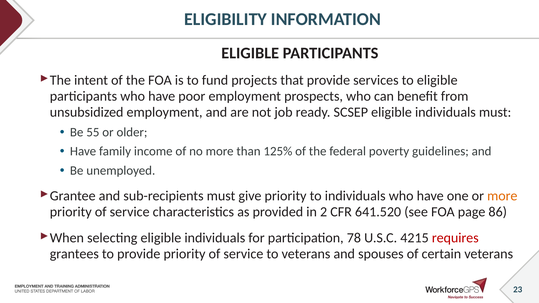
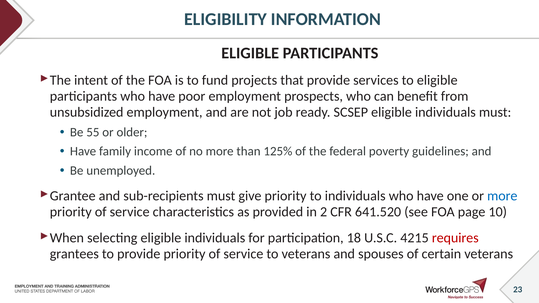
more colour: orange -> blue (502, 196)
86: 86 -> 10 (498, 212)
78: 78 -> 18 (354, 238)
